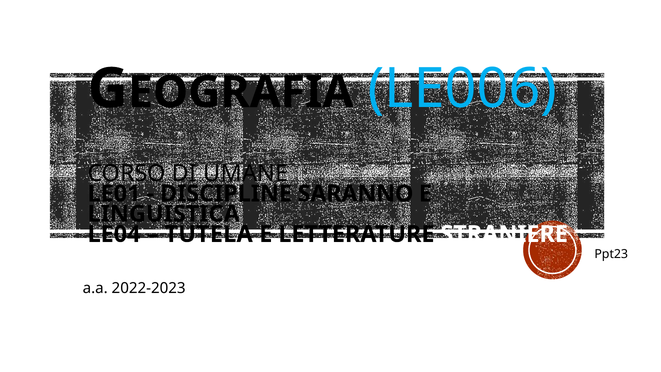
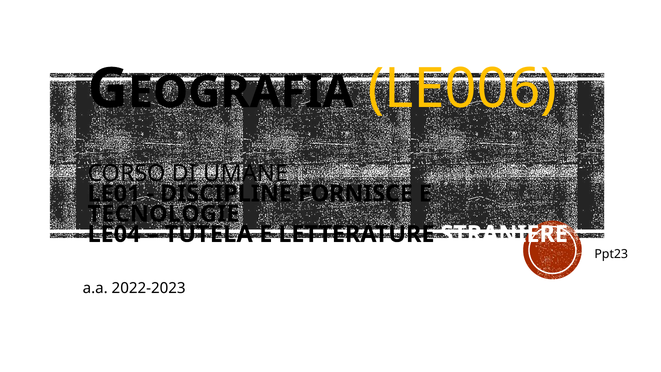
LE006 colour: light blue -> yellow (462, 89)
SARANNO: SARANNO -> FORNISCE (355, 194)
LINGUISTICA: LINGUISTICA -> TECNOLOGIE (164, 214)
